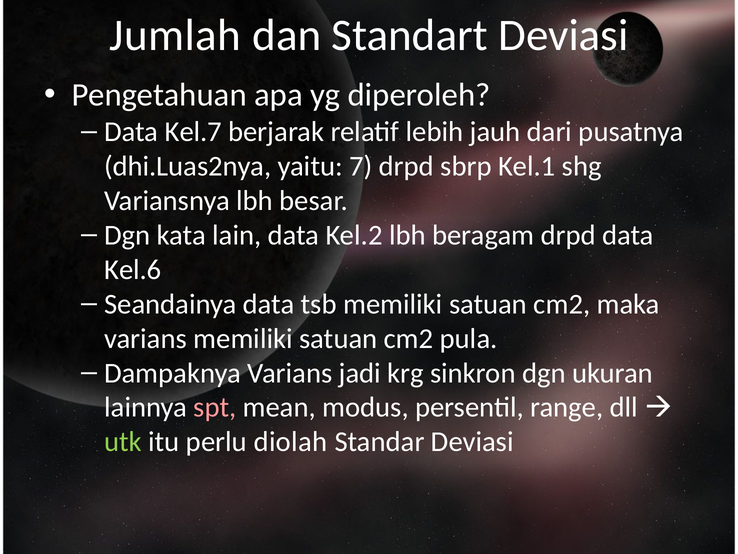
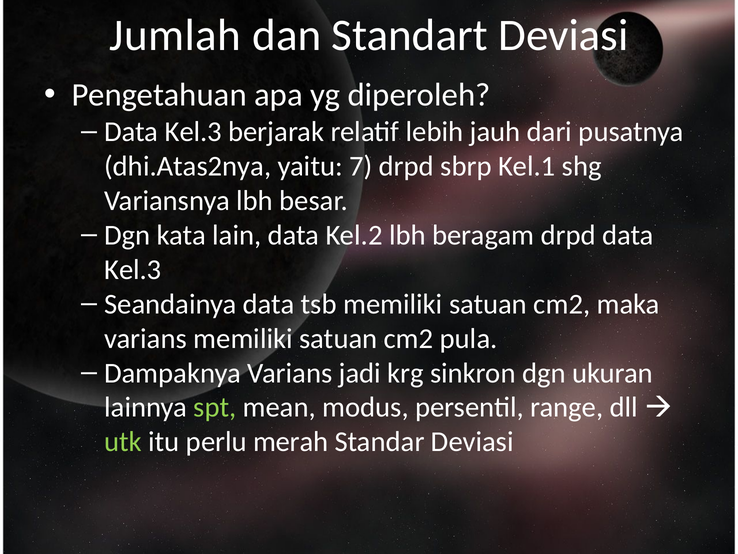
Kel.7: Kel.7 -> Kel.3 (193, 131)
dhi.Luas2nya: dhi.Luas2nya -> dhi.Atas2nya (188, 166)
Kel.6: Kel.6 -> Kel.3 (133, 269)
spt colour: pink -> light green (215, 407)
diolah: diolah -> merah (291, 442)
